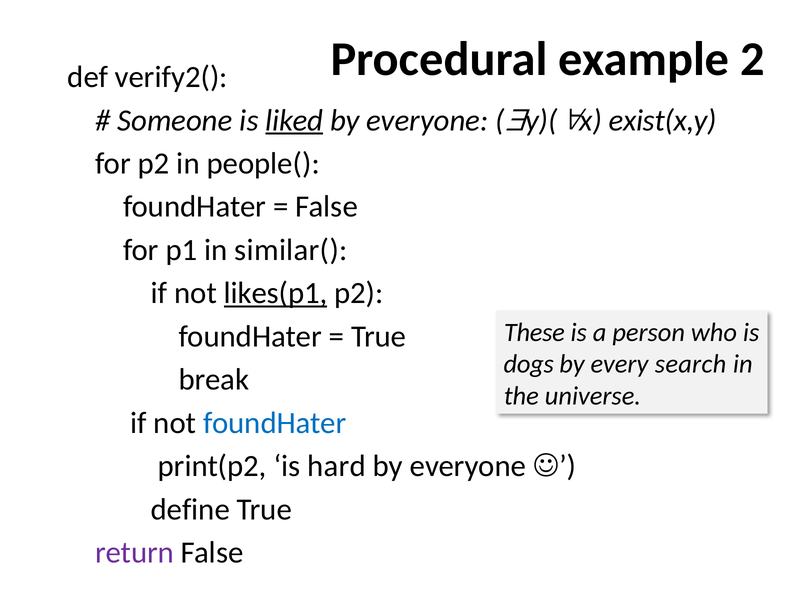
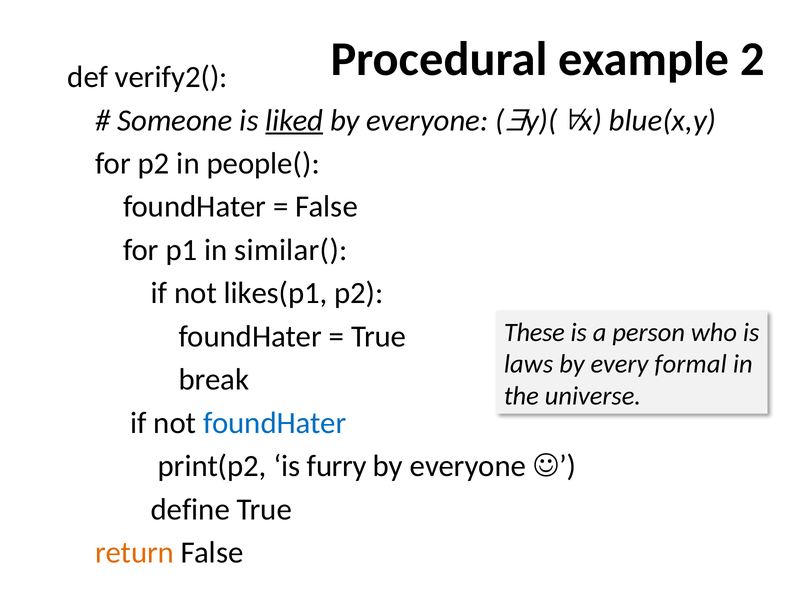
exist(x,y: exist(x,y -> blue(x,y (663, 120)
likes(p1 underline: present -> none (276, 293)
dogs: dogs -> laws (529, 364)
search: search -> formal (691, 364)
hard: hard -> furry (337, 466)
return colour: purple -> orange (135, 552)
